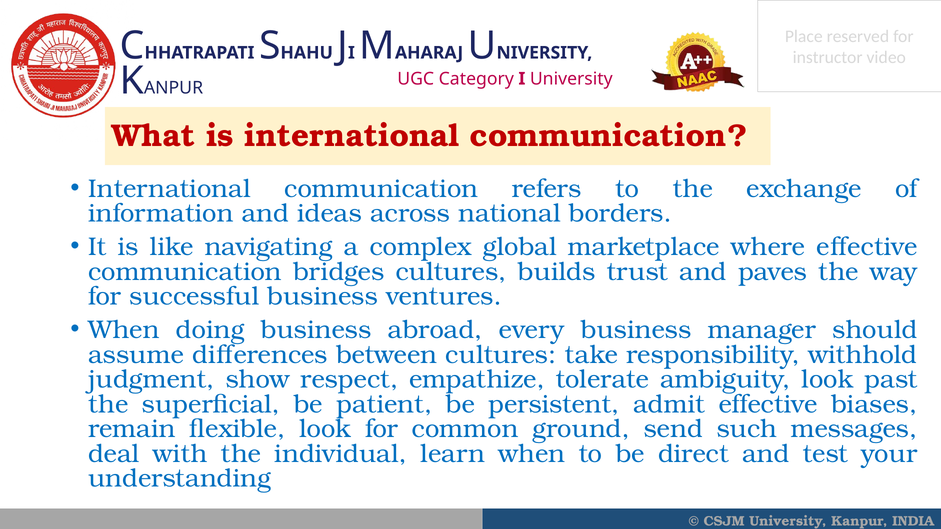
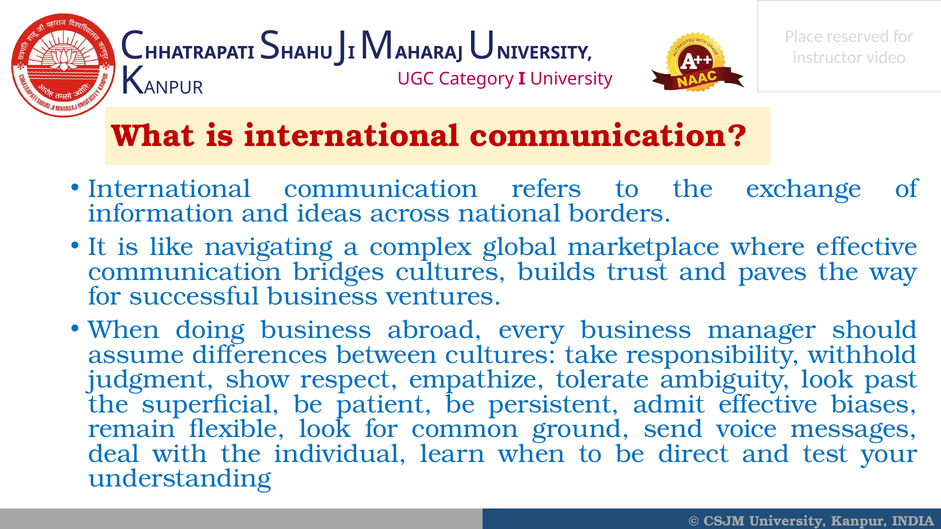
such: such -> voice (747, 429)
